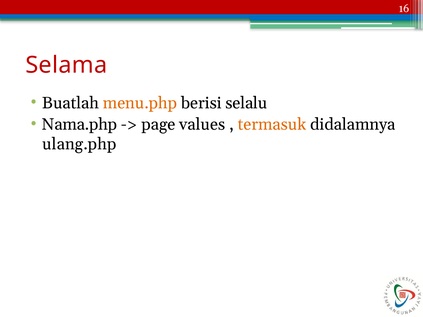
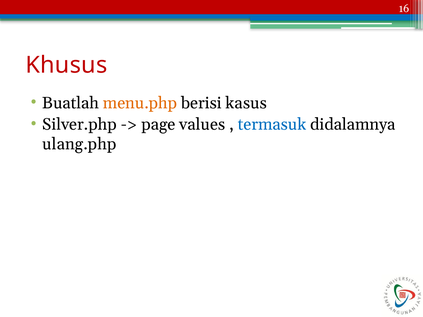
Selama: Selama -> Khusus (66, 65)
selalu: selalu -> kasus (246, 103)
Nama.php: Nama.php -> Silver.php (80, 125)
termasuk colour: orange -> blue (272, 125)
